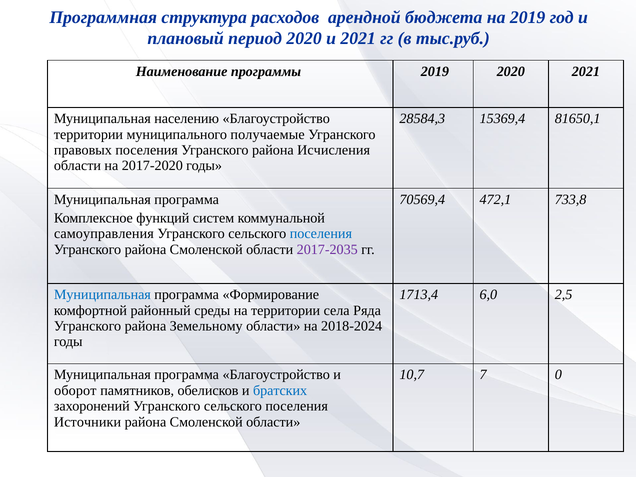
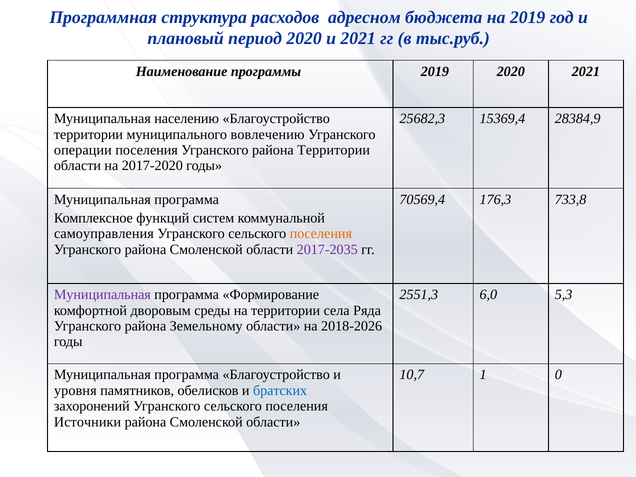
арендной: арендной -> адресном (364, 17)
28584,3: 28584,3 -> 25682,3 (422, 119)
81650,1: 81650,1 -> 28384,9 (578, 119)
получаемые: получаемые -> вовлечению (268, 134)
правовых: правовых -> операции (83, 150)
района Исчисления: Исчисления -> Территории (334, 150)
472,1: 472,1 -> 176,3 (495, 199)
поселения colour: blue -> orange (321, 234)
Муниципальная colour: blue -> purple (102, 295)
1713,4: 1713,4 -> 2551,3 (419, 295)
2,5: 2,5 -> 5,3 (564, 295)
районный: районный -> дворовым (161, 310)
2018-2024: 2018-2024 -> 2018-2026 (352, 326)
7: 7 -> 1 (483, 375)
оборот: оборот -> уровня (75, 391)
